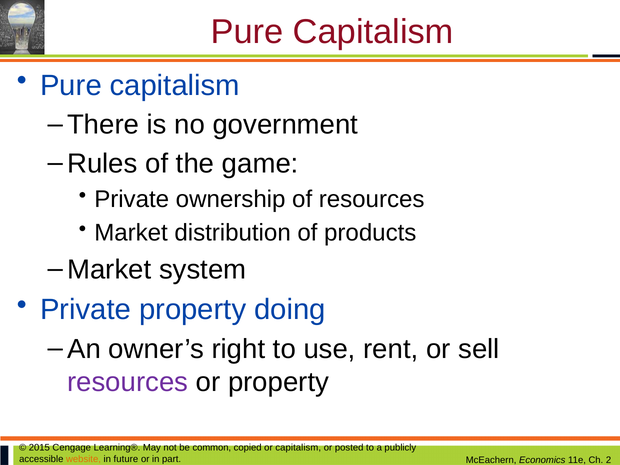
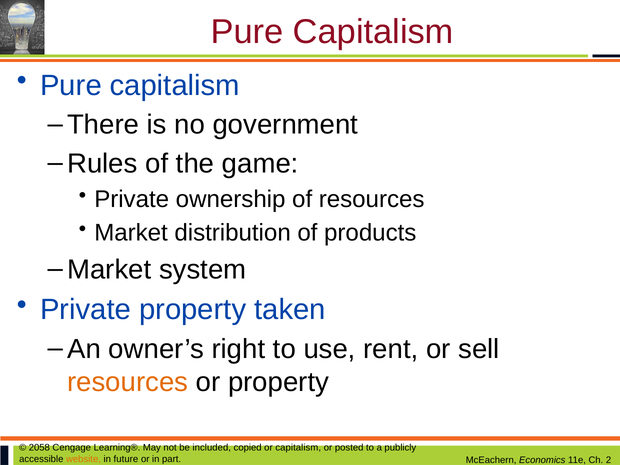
doing: doing -> taken (290, 310)
resources colour: purple -> orange (128, 382)
2015: 2015 -> 2058 (39, 448)
common: common -> included (212, 448)
